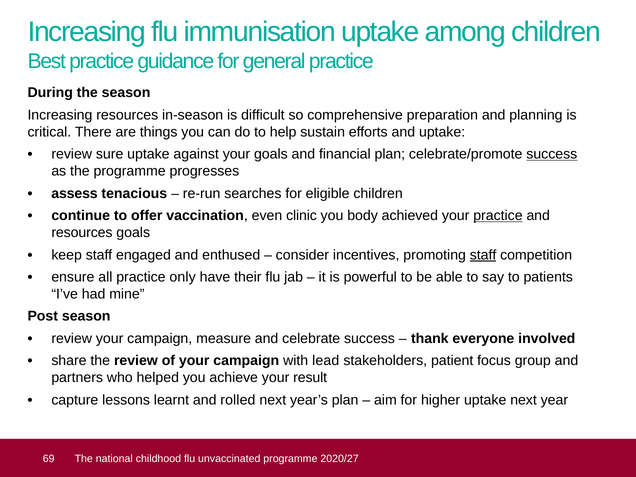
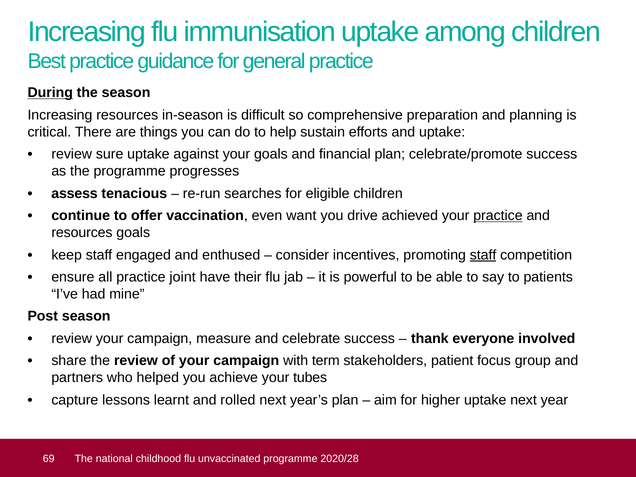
During underline: none -> present (50, 93)
success underline: present -> none (552, 154)
clinic: clinic -> want (301, 216)
body: body -> drive (363, 216)
only: only -> joint (183, 277)
lead: lead -> term (326, 361)
result: result -> tubes (310, 378)
2020/27: 2020/27 -> 2020/28 (340, 459)
